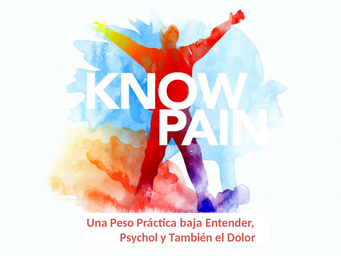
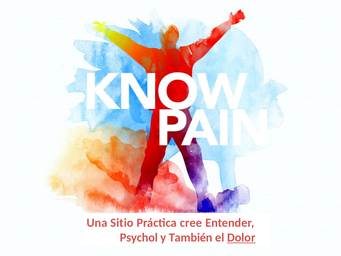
Peso: Peso -> Sitio (122, 223)
baja: baja -> cree (191, 223)
Dolor underline: none -> present (241, 237)
